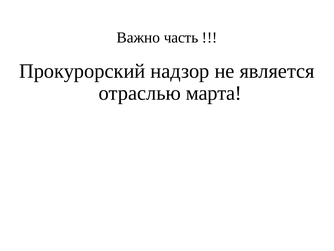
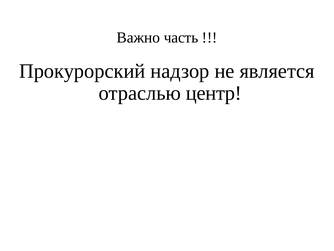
марта: марта -> центр (214, 93)
